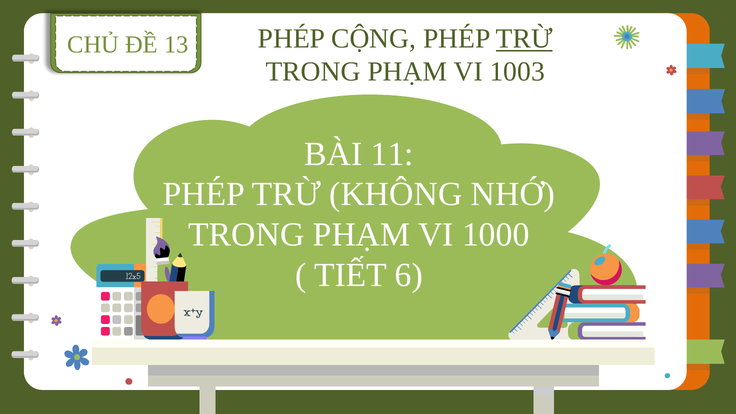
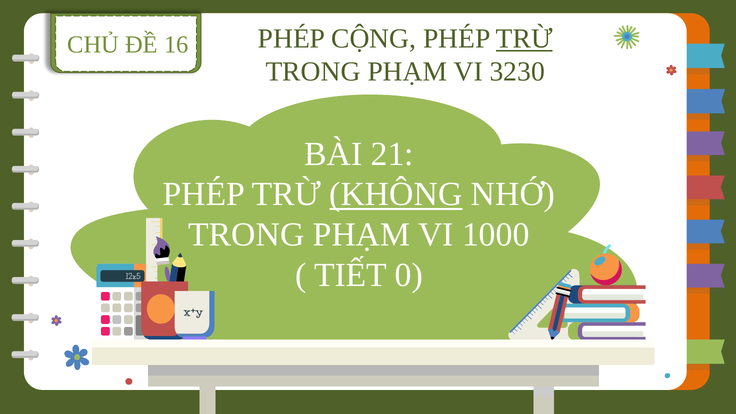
13: 13 -> 16 (176, 45)
1003: 1003 -> 3230 (517, 72)
11: 11 -> 21 (392, 154)
KHÔNG underline: none -> present (396, 194)
6: 6 -> 0 (409, 275)
